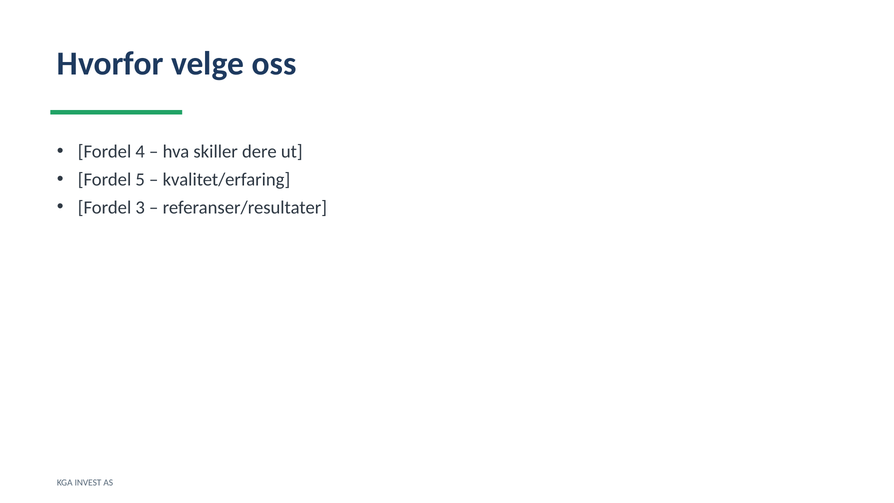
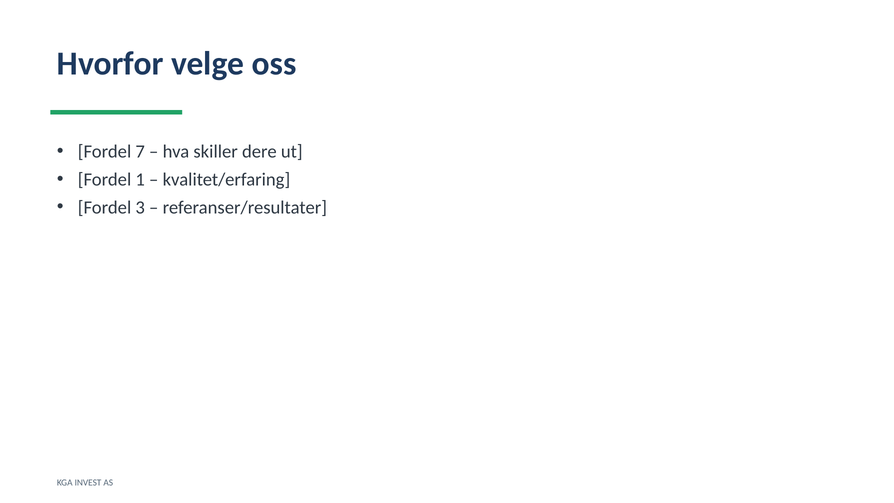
4: 4 -> 7 (140, 151)
5: 5 -> 1 (140, 179)
